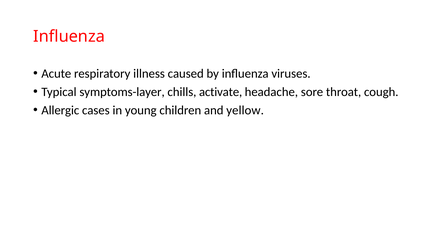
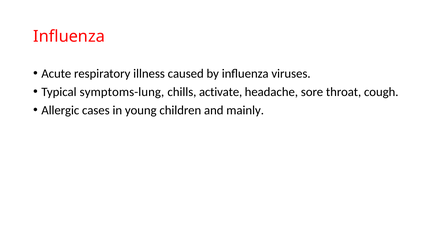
symptoms-layer: symptoms-layer -> symptoms-lung (122, 92)
yellow: yellow -> mainly (245, 110)
